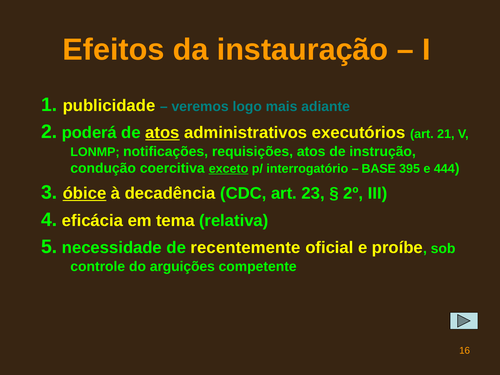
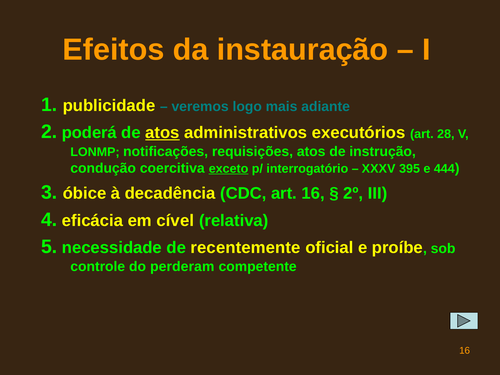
21: 21 -> 28 (446, 134)
BASE: BASE -> XXXV (379, 169)
óbice underline: present -> none (85, 193)
art 23: 23 -> 16 (313, 193)
tema: tema -> cível (175, 221)
arguições: arguições -> perderam (182, 267)
